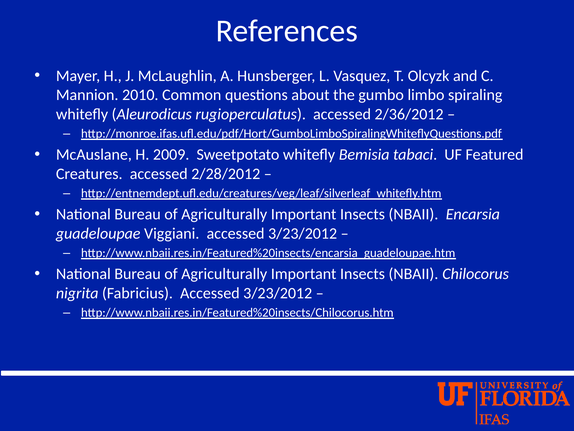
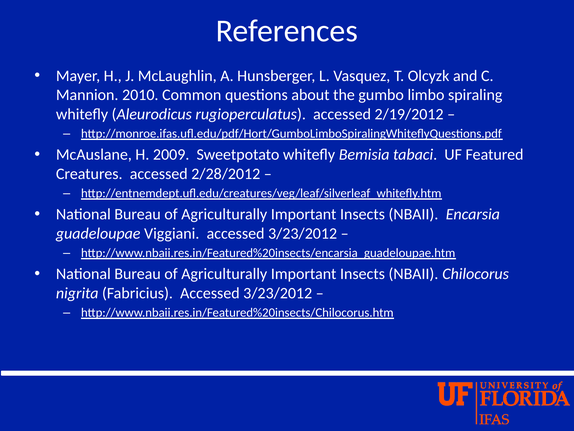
2/36/2012: 2/36/2012 -> 2/19/2012 (409, 114)
